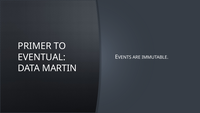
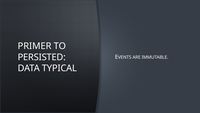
EVENTUAL: EVENTUAL -> PERSISTED (42, 57)
MARTIN: MARTIN -> TYPICAL (59, 68)
